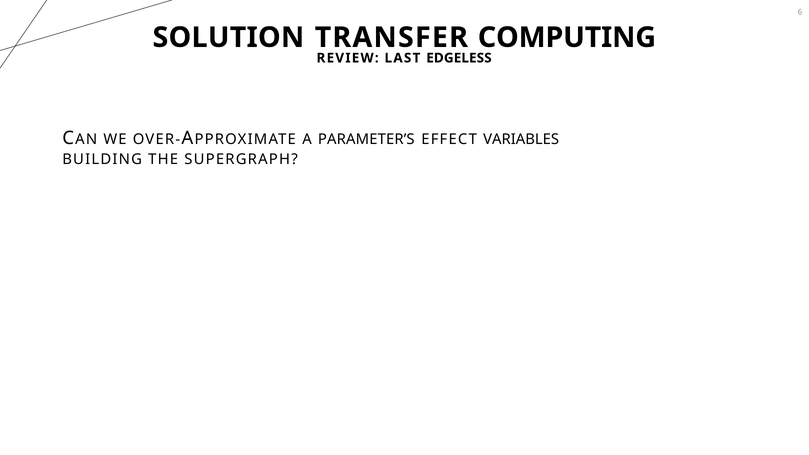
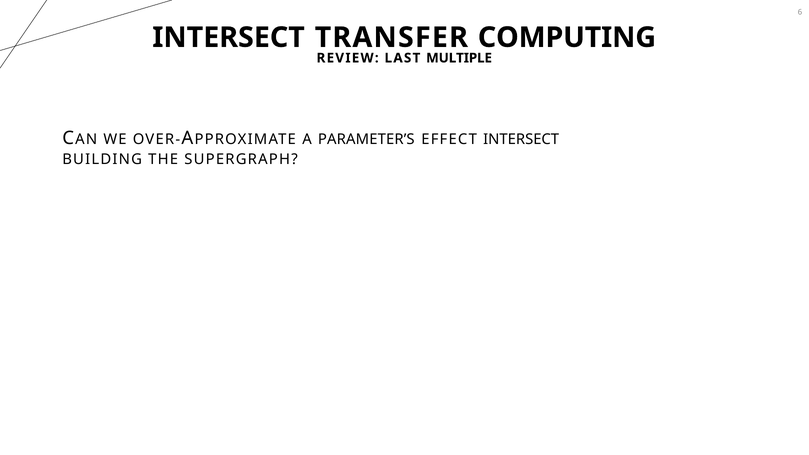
SOLUTION: SOLUTION -> INTERSECT (229, 37)
EDGELESS: EDGELESS -> MULTIPLE (459, 58)
EFFECT VARIABLES: VARIABLES -> INTERSECT (521, 139)
